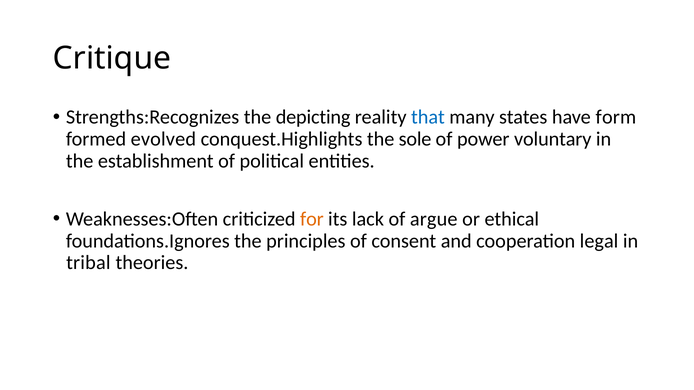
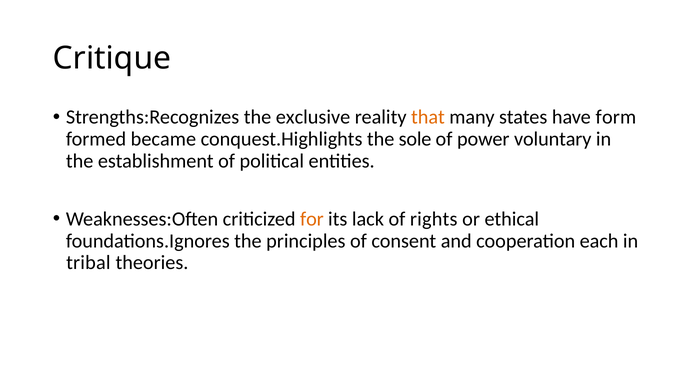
depicting: depicting -> exclusive (313, 117)
that colour: blue -> orange (428, 117)
evolved: evolved -> became (163, 139)
argue: argue -> rights (434, 219)
legal: legal -> each (599, 241)
